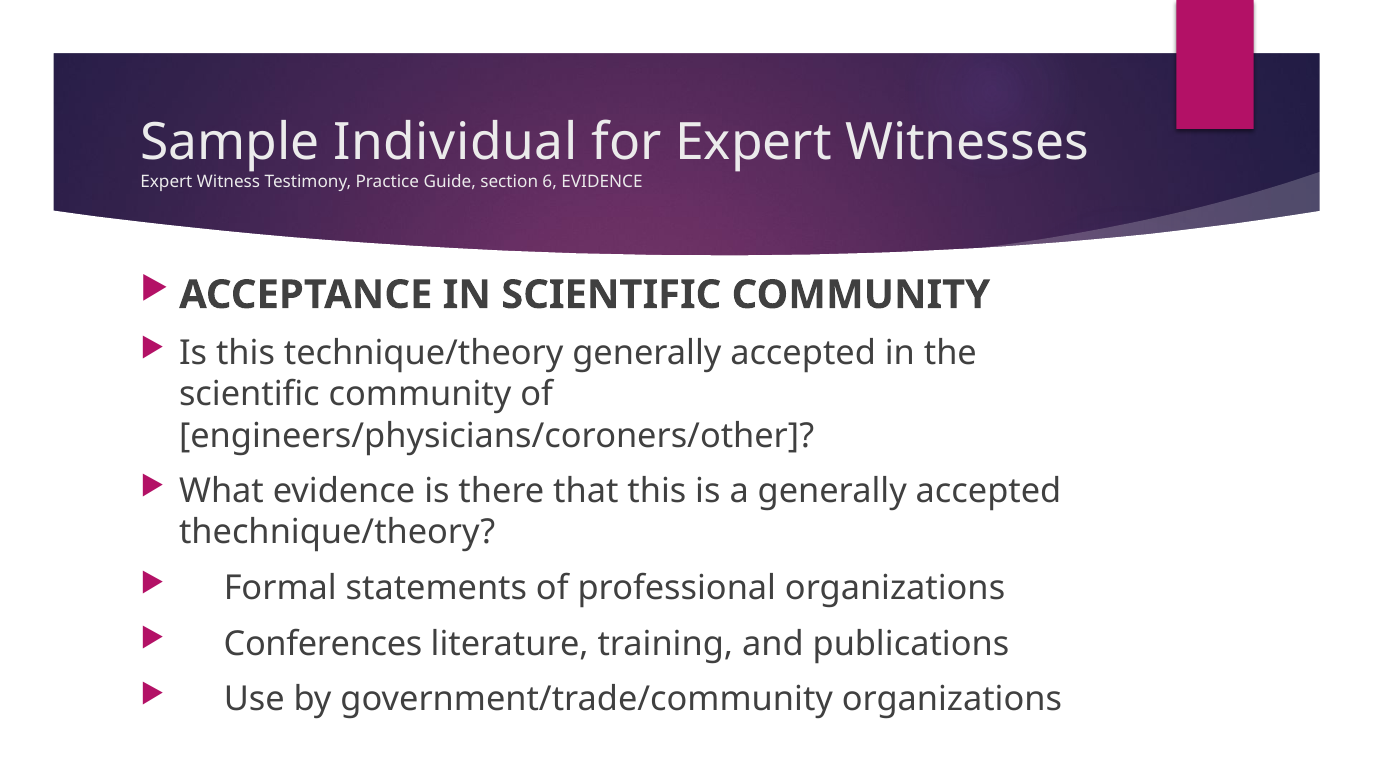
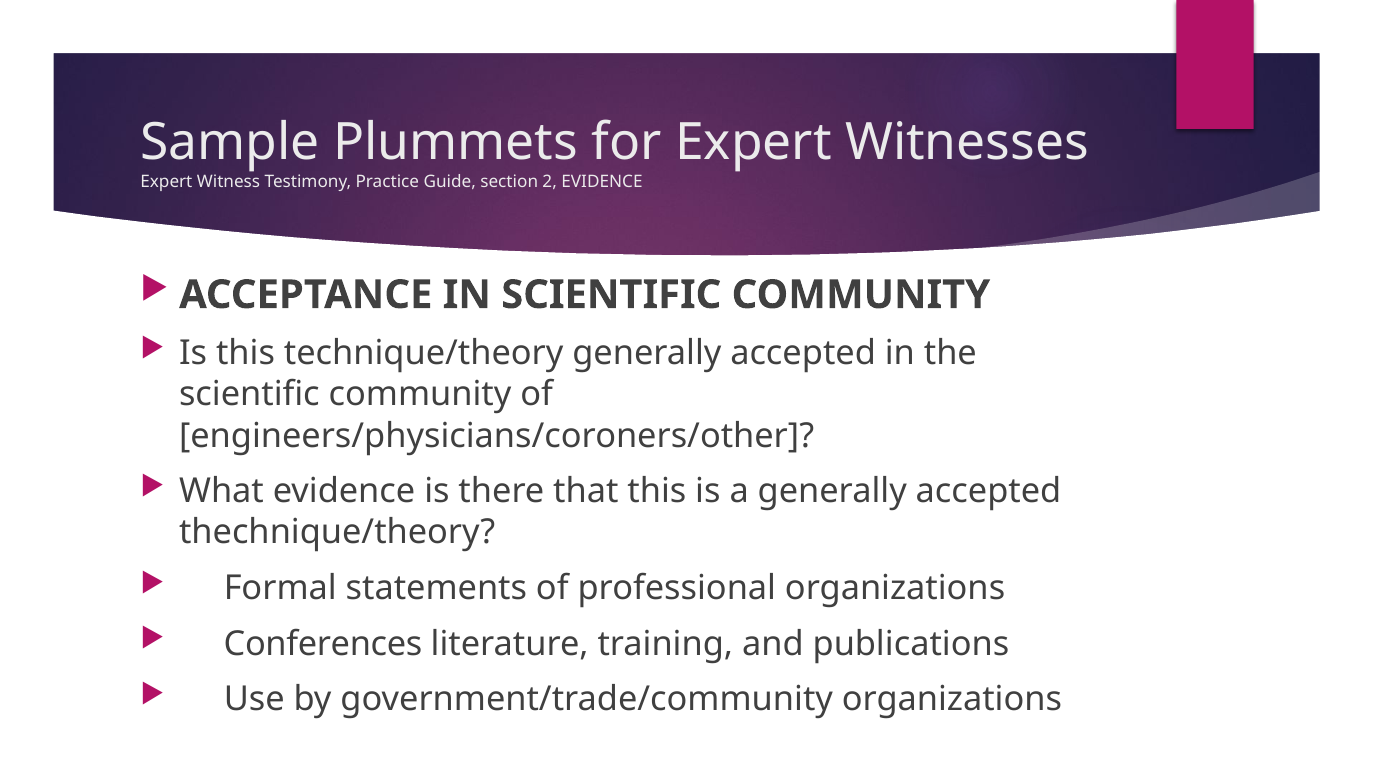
Individual: Individual -> Plummets (456, 143)
6: 6 -> 2 (550, 182)
